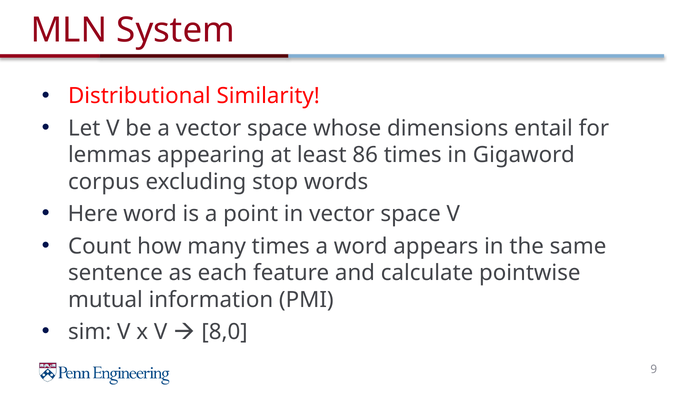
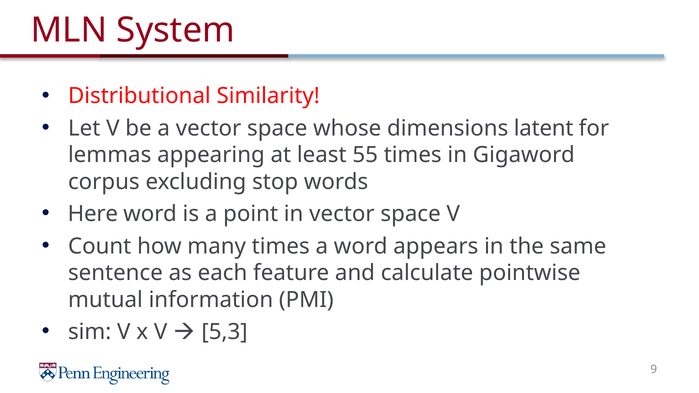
entail: entail -> latent (544, 128)
86: 86 -> 55 (365, 155)
8,0: 8,0 -> 5,3 (225, 332)
